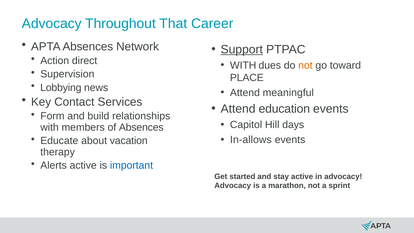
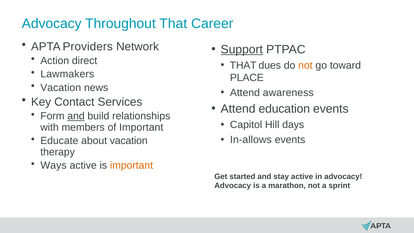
APTA Absences: Absences -> Providers (88, 47)
WITH: WITH -> THAT (243, 65)
Supervision: Supervision -> Lawmakers (67, 74)
Lobbying: Lobbying -> Vacation (61, 88)
meaningful: meaningful -> awareness (288, 93)
and underline: none -> present (76, 116)
of Absences: Absences -> Important (141, 127)
Alerts: Alerts -> Ways (54, 165)
important colour: blue -> orange (131, 165)
